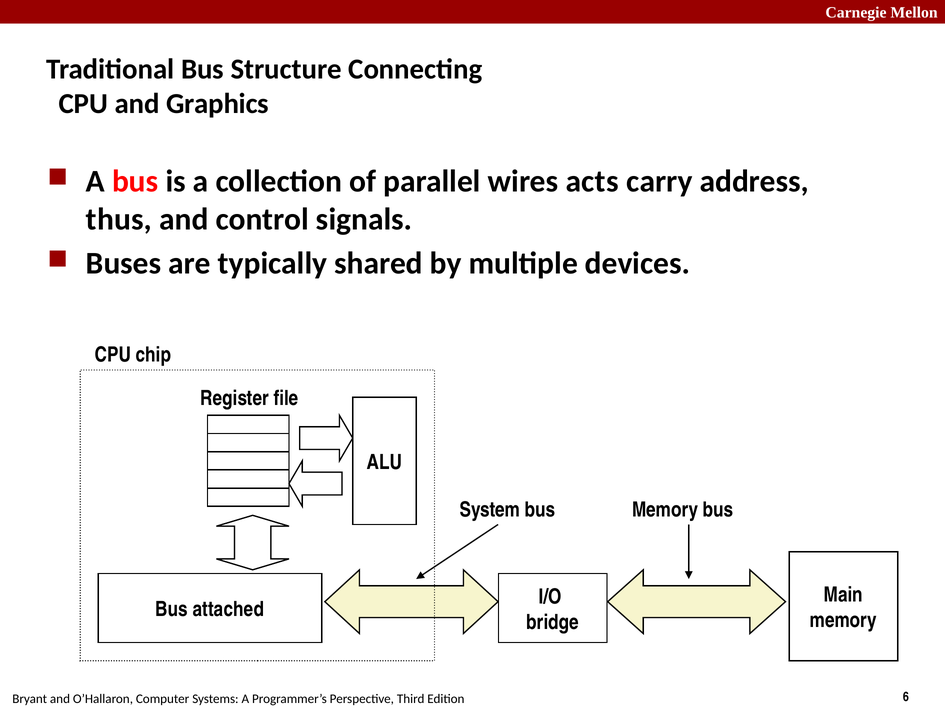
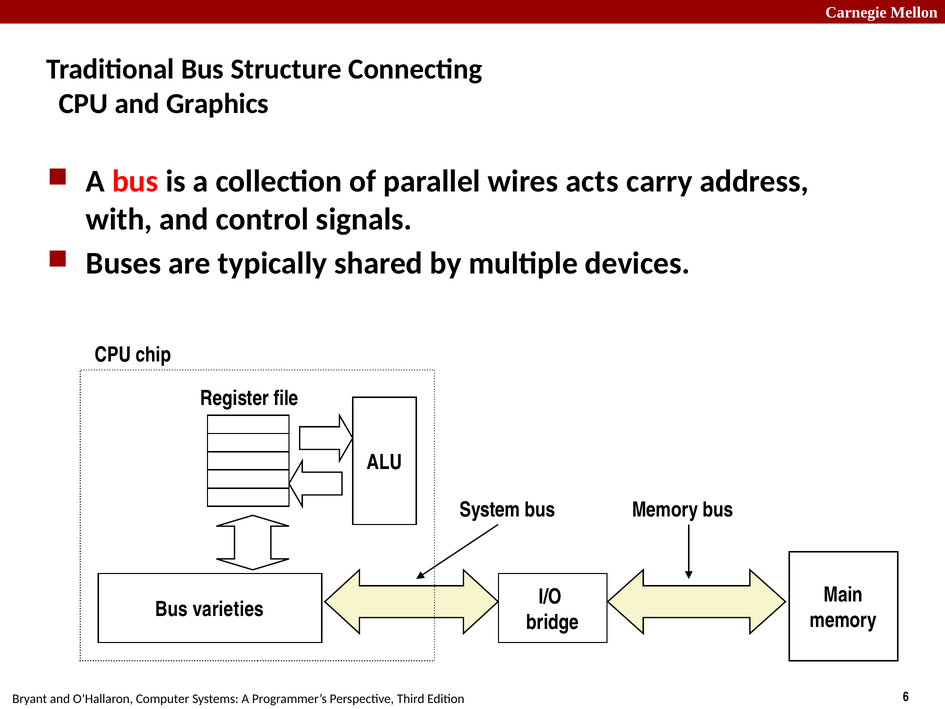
thus: thus -> with (119, 219)
attached: attached -> varieties (228, 609)
